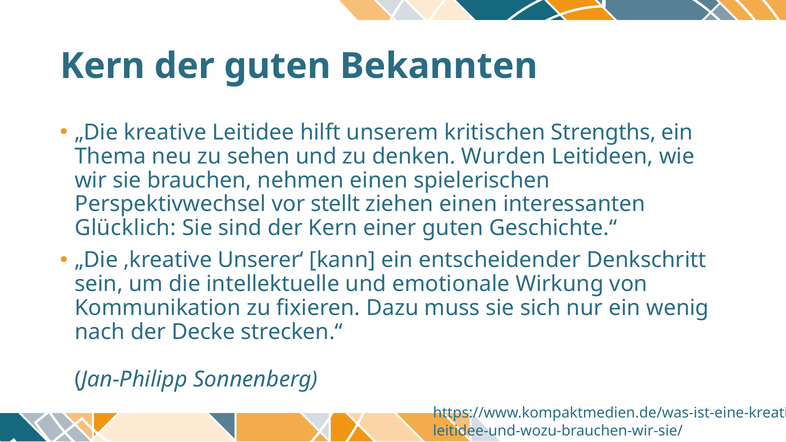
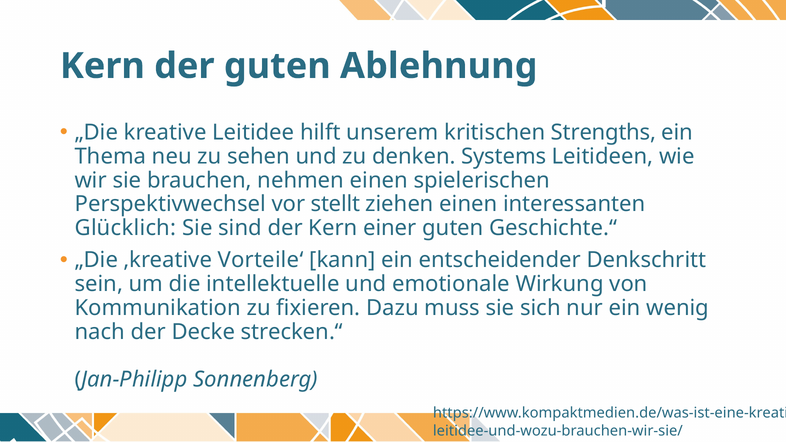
Bekannten: Bekannten -> Ablehnung (439, 66)
Wurden: Wurden -> Systems (504, 156)
Unserer‘: Unserer‘ -> Vorteile‘ (261, 260)
